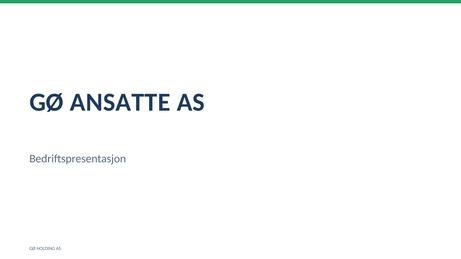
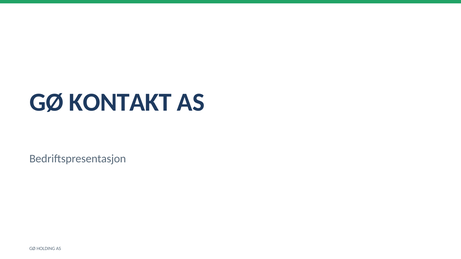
ANSATTE: ANSATTE -> KONTAKT (120, 102)
